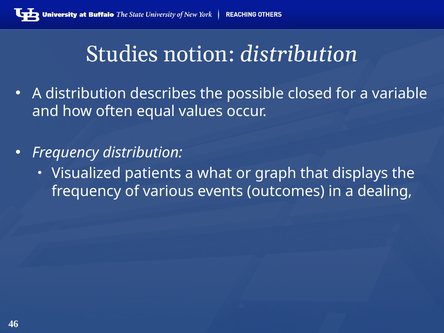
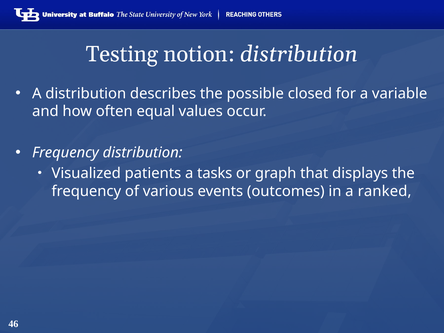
Studies: Studies -> Testing (122, 54)
what: what -> tasks (215, 173)
dealing: dealing -> ranked (385, 191)
